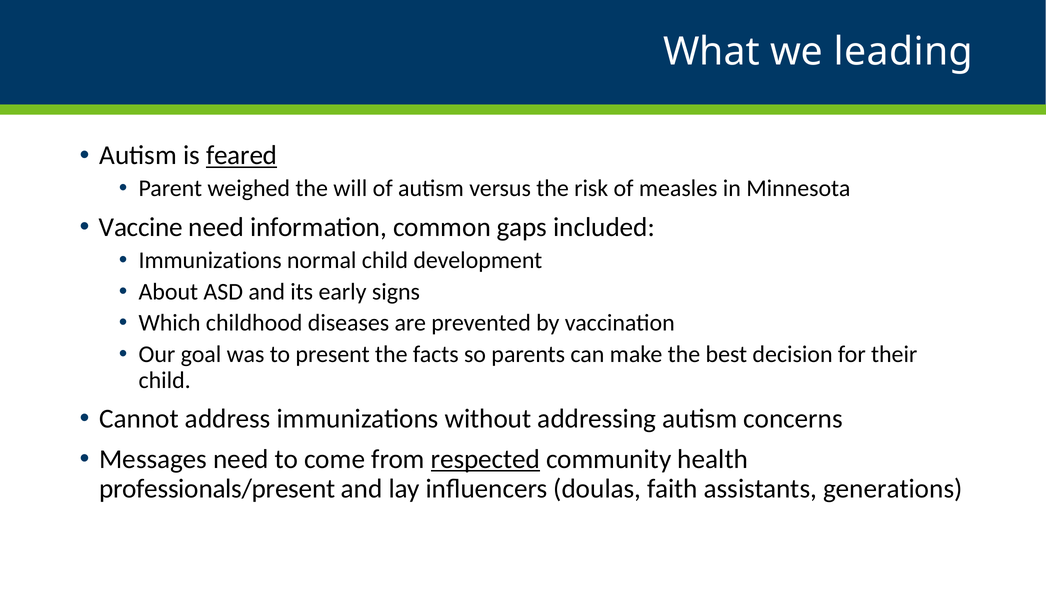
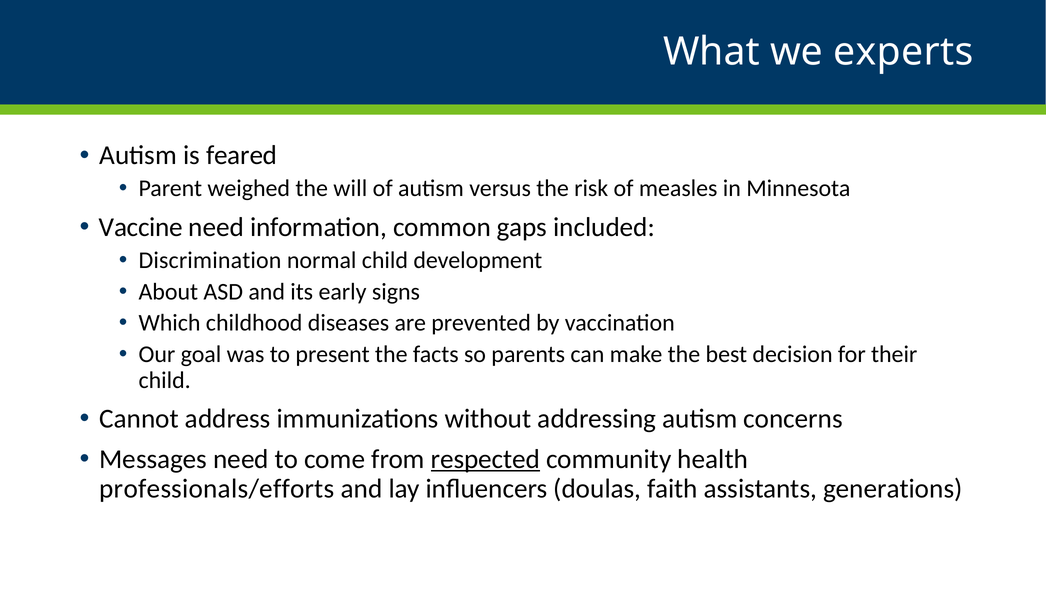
leading: leading -> experts (903, 52)
feared underline: present -> none (242, 155)
Immunizations: Immunizations -> Discrimination (210, 260)
professionals/present: professionals/present -> professionals/efforts (217, 488)
